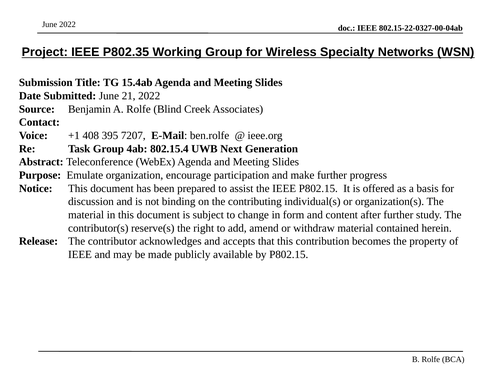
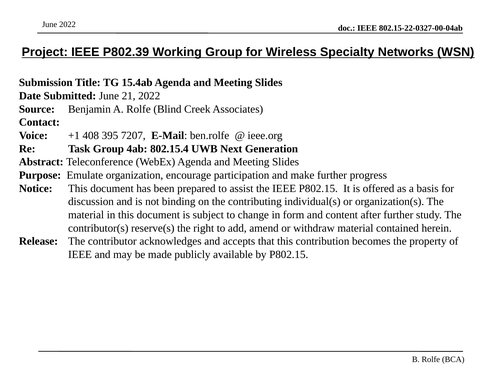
P802.35: P802.35 -> P802.39 (126, 52)
